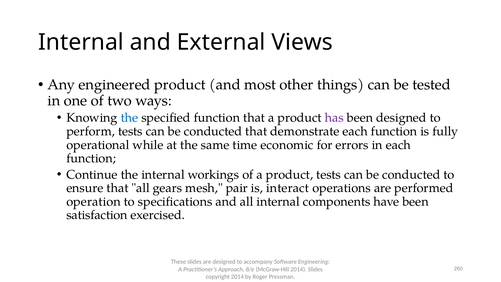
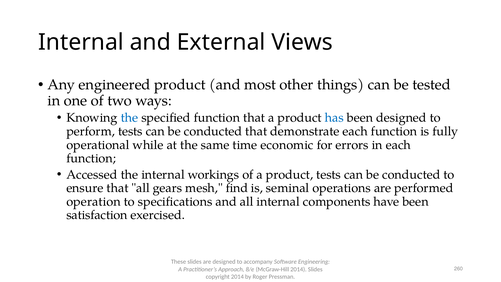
has colour: purple -> blue (334, 118)
Continue: Continue -> Accessed (92, 174)
pair: pair -> find (237, 188)
interact: interact -> seminal (288, 188)
